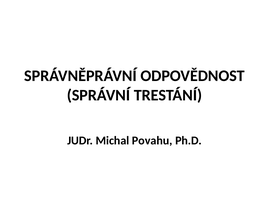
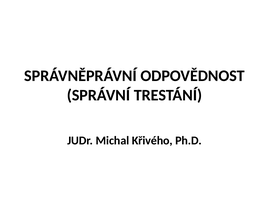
Povahu: Povahu -> Křivého (152, 140)
